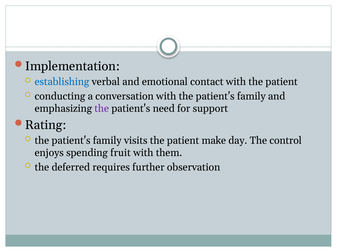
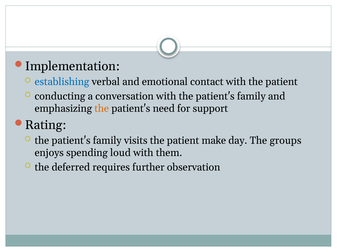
the colour: purple -> orange (102, 109)
control: control -> groups (286, 141)
fruit: fruit -> loud (120, 153)
